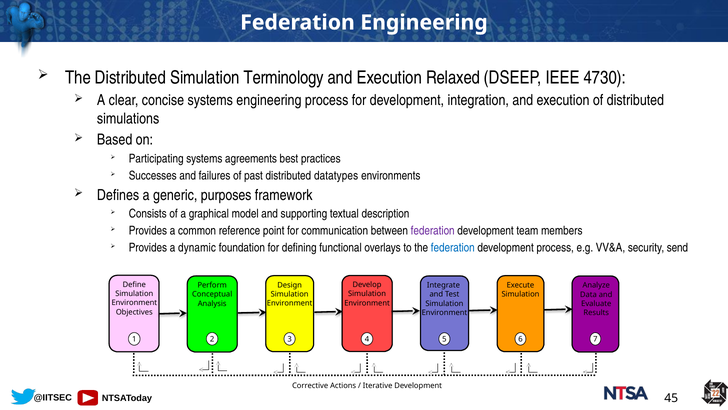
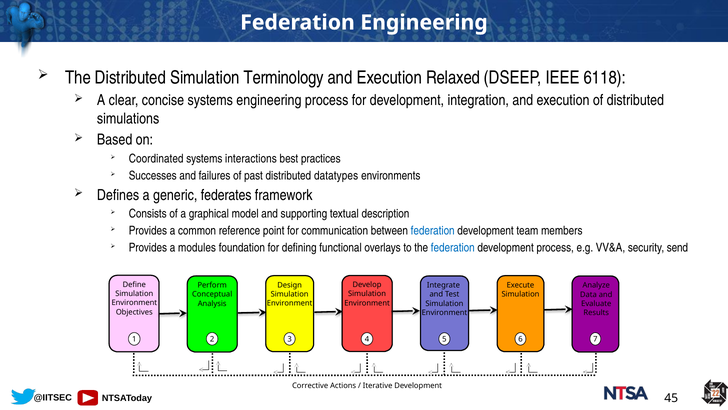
4730: 4730 -> 6118 (605, 77)
Participating: Participating -> Coordinated (156, 158)
agreements: agreements -> interactions (251, 158)
purposes: purposes -> federates (226, 195)
federation colour: purple -> blue (433, 230)
dynamic: dynamic -> modules (197, 247)
